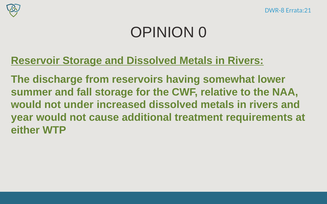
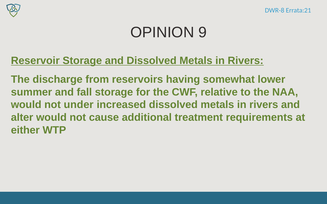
0: 0 -> 9 (203, 32)
year: year -> alter (22, 118)
